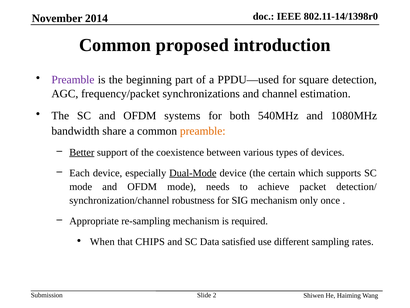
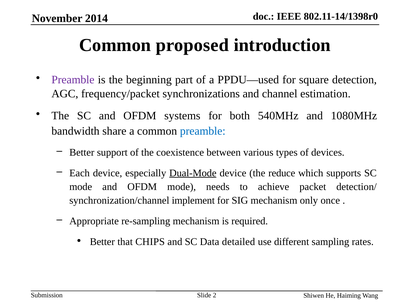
preamble colour: orange -> blue (203, 131)
Better underline: present -> none (82, 152)
certain: certain -> reduce (282, 173)
robustness: robustness -> implement (193, 200)
When: When -> Better (102, 241)
satisfied: satisfied -> detailed (239, 241)
